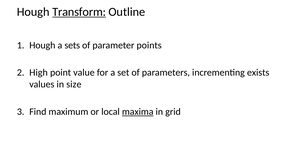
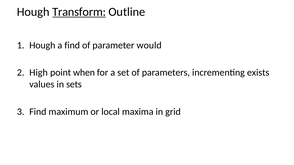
a sets: sets -> find (72, 45)
points: points -> would (149, 45)
value: value -> when (84, 73)
size: size -> sets (74, 84)
maxima underline: present -> none (138, 112)
